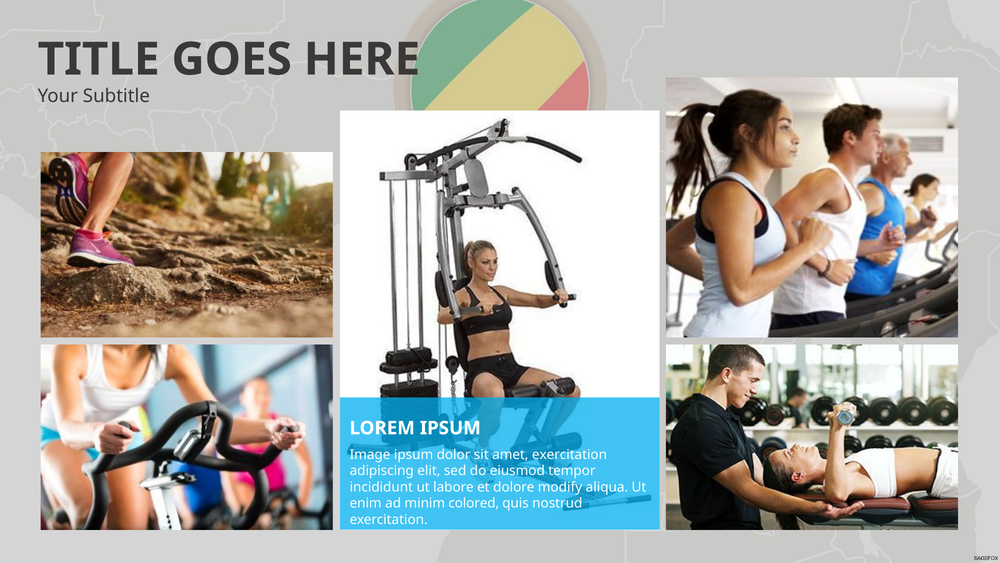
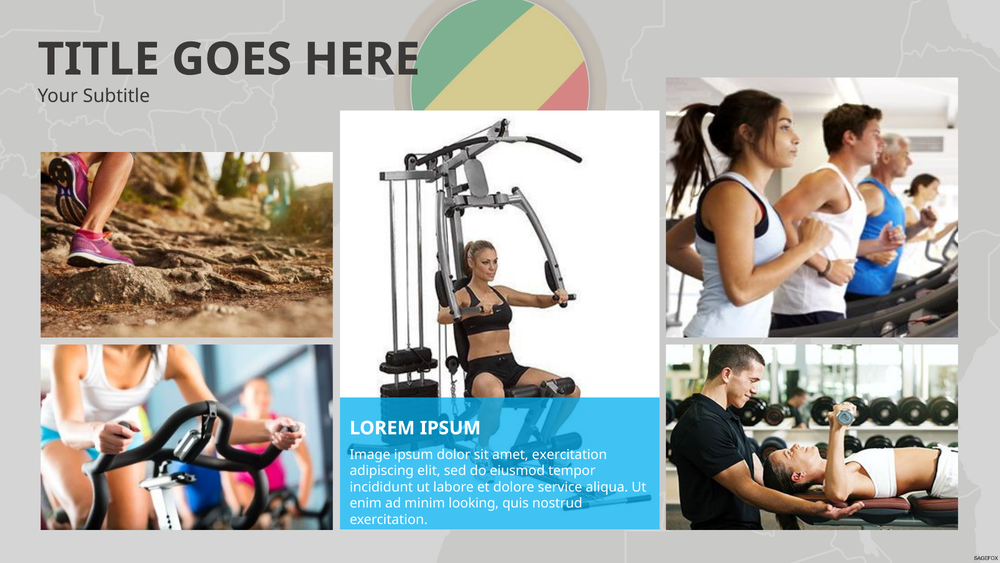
modify: modify -> service (560, 487)
colored: colored -> looking (474, 503)
